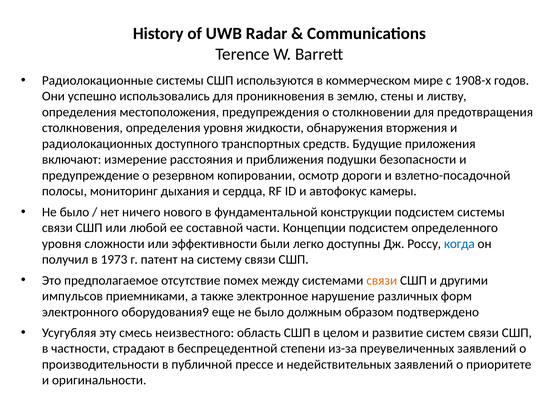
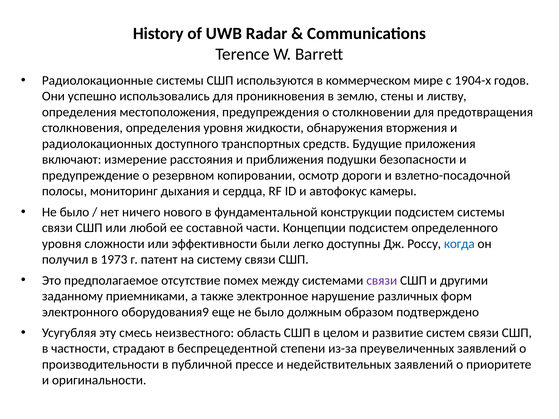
1908-х: 1908-х -> 1904-х (473, 80)
связи colour: orange -> purple (382, 280)
импульсов: импульсов -> заданному (72, 296)
